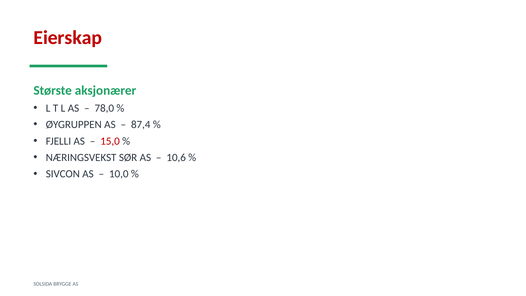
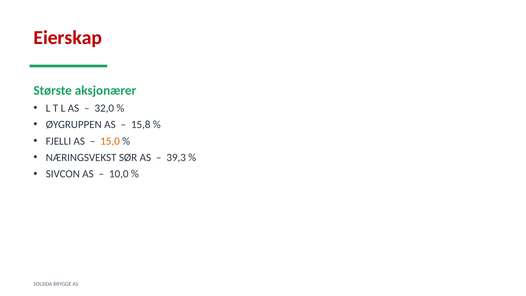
78,0: 78,0 -> 32,0 (104, 108)
87,4: 87,4 -> 15,8 (141, 125)
15,0 colour: red -> orange (110, 141)
10,6: 10,6 -> 39,3 (176, 158)
